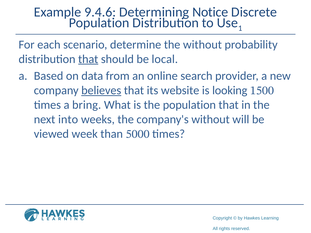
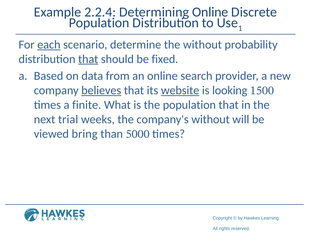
9.4.6: 9.4.6 -> 2.2.4 (100, 12)
Determining Notice: Notice -> Online (210, 12)
each underline: none -> present (49, 45)
local: local -> fixed (165, 59)
website underline: none -> present (180, 90)
bring: bring -> finite (87, 105)
into: into -> trial (68, 119)
week: week -> bring (85, 134)
